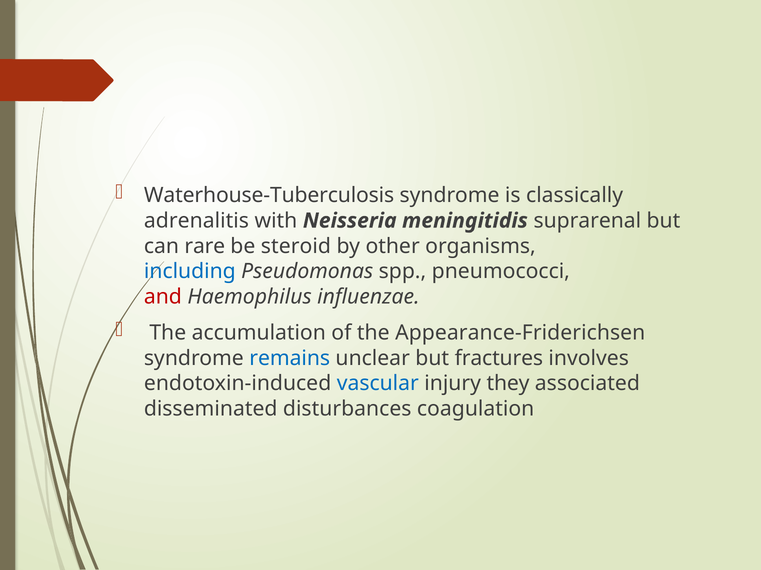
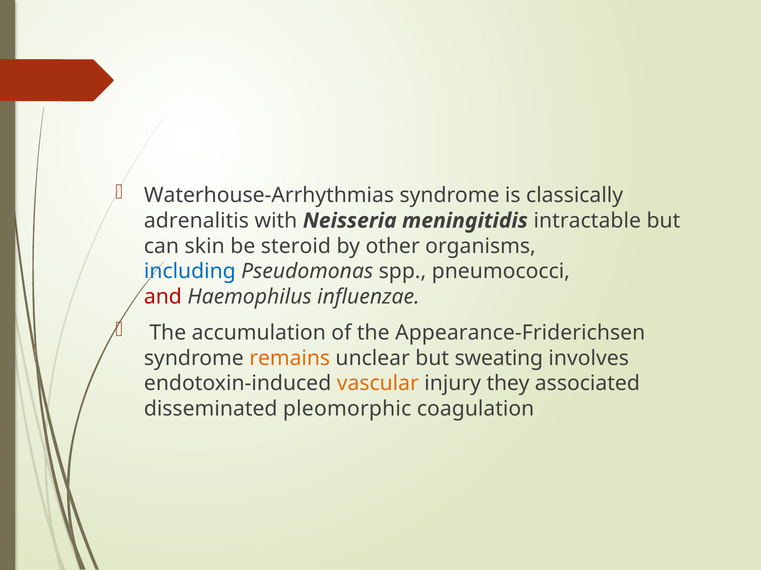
Waterhouse-Tuberculosis: Waterhouse-Tuberculosis -> Waterhouse-Arrhythmias (269, 196)
suprarenal: suprarenal -> intractable (587, 221)
rare: rare -> skin (205, 246)
remains colour: blue -> orange (290, 359)
fractures: fractures -> sweating (499, 359)
vascular colour: blue -> orange (378, 384)
disturbances: disturbances -> pleomorphic (347, 409)
